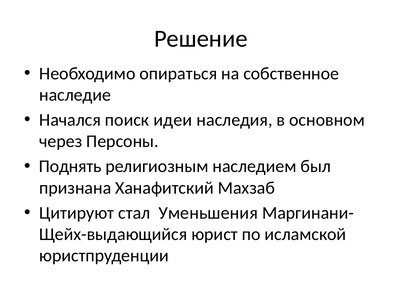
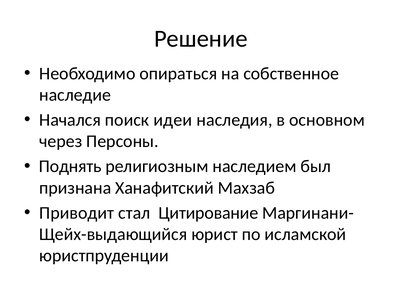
Цитируют: Цитируют -> Приводит (77, 213)
Уменьшения: Уменьшения -> Цитирование (208, 213)
